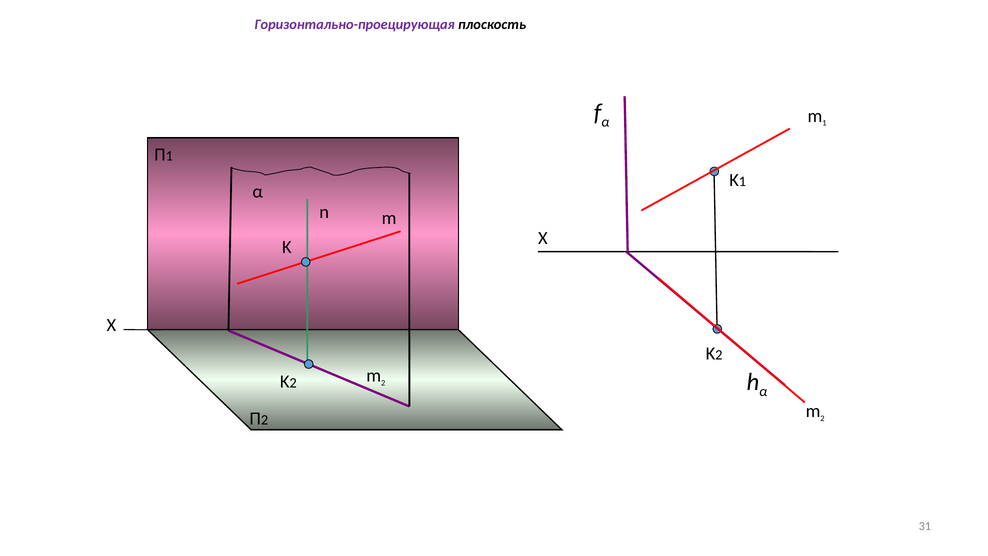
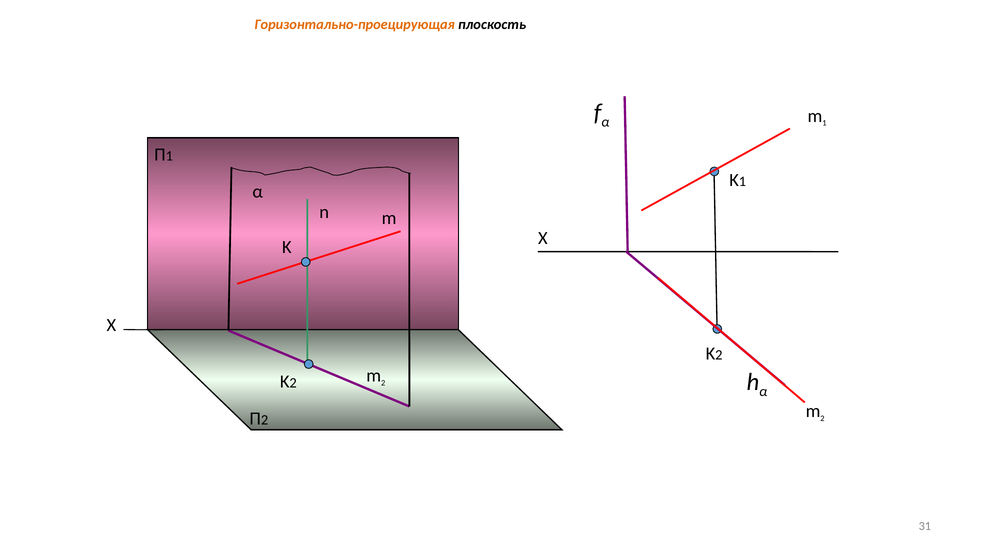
Горизонтально-проецирующая colour: purple -> orange (355, 24)
